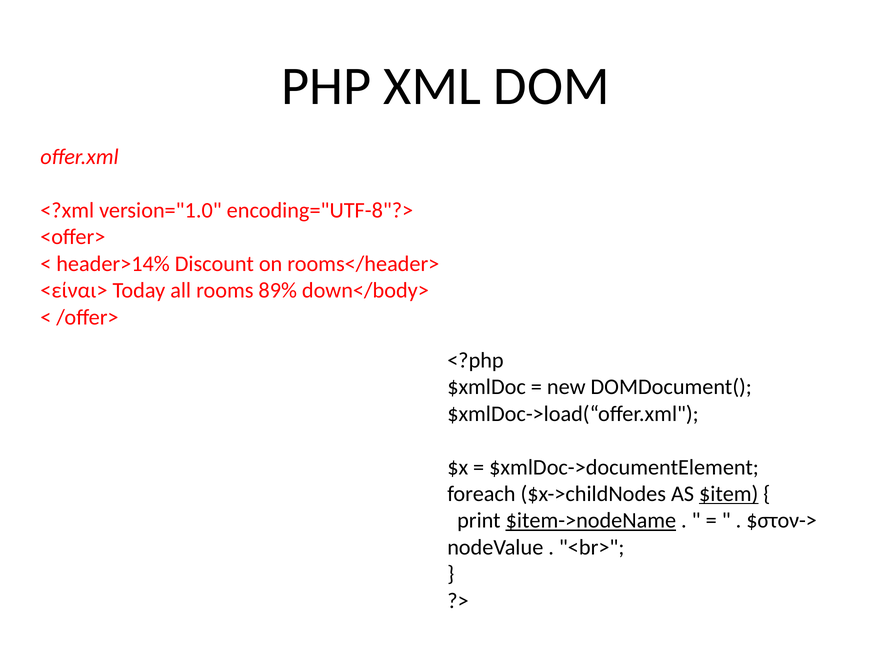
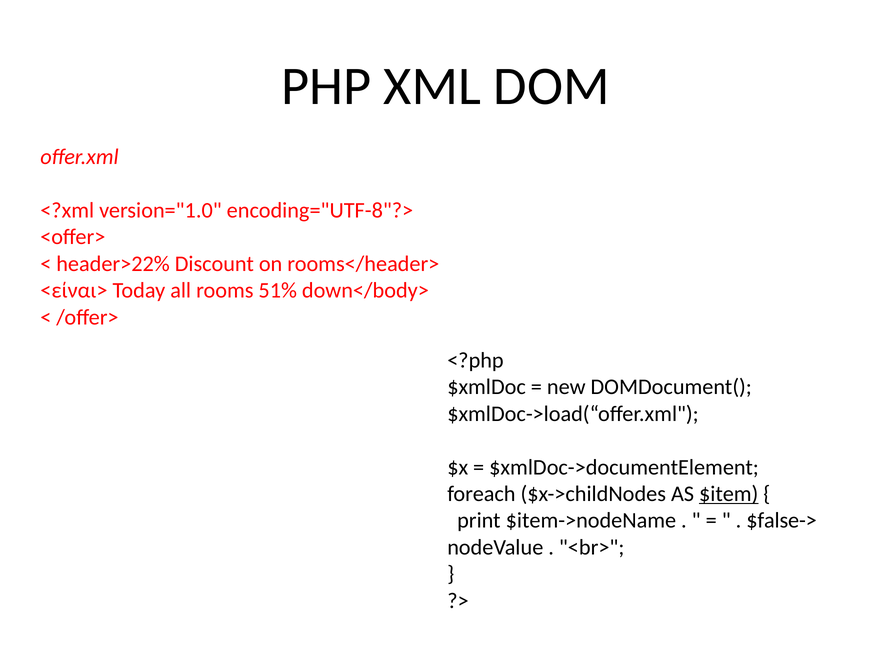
header>14%: header>14% -> header>22% (113, 264)
89%: 89% -> 51% (278, 291)
$item->nodeName underline: present -> none (591, 521)
$στον->: $στον-> -> $false-> (782, 521)
